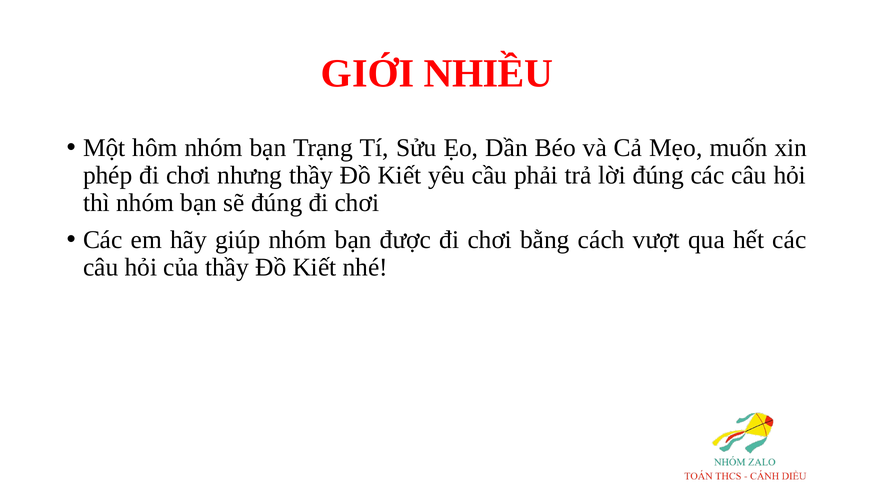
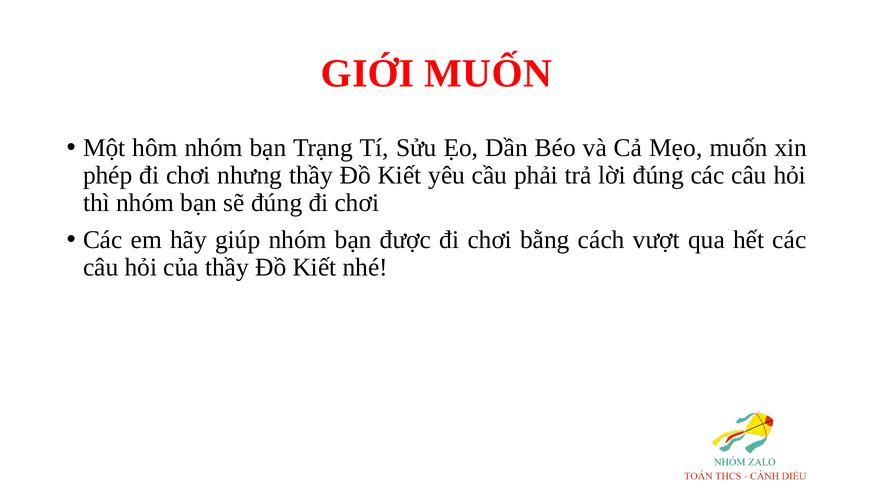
GIỚI NHIỀU: NHIỀU -> MUỐN (488, 73)
